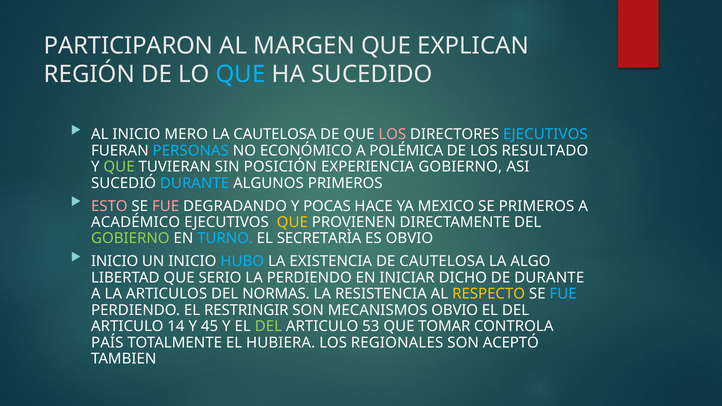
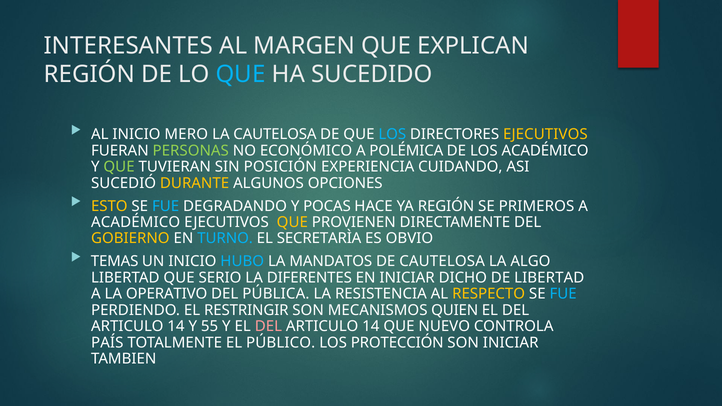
PARTICIPARON: PARTICIPARON -> INTERESANTES (128, 46)
LOS colour: pink -> light blue (392, 134)
EJECUTIVOS colour: light blue -> yellow (545, 134)
PERSONAS colour: light blue -> light green (191, 151)
LOS RESULTADO: RESULTADO -> ACADÉMICO (545, 151)
EXPERIENCIA GOBIERNO: GOBIERNO -> CUIDANDO (460, 167)
DURANTE colour: light blue -> yellow (195, 183)
ALGUNOS PRIMEROS: PRIMEROS -> OPCIONES (345, 183)
ESTO colour: pink -> yellow (109, 206)
FUE colour: pink -> light blue (166, 206)
YA MEXICO: MEXICO -> REGIÓN (446, 206)
GOBIERNO colour: light green -> yellow (130, 239)
INICIO: INICIO -> TEMAS (115, 262)
EXISTENCIA: EXISTENCIA -> MANDATOS (331, 262)
LA PERDIENDO: PERDIENDO -> DIFERENTES (309, 278)
DE DURANTE: DURANTE -> LIBERTAD (549, 278)
ARTICULOS: ARTICULOS -> OPERATIVO (167, 294)
NORMAS: NORMAS -> PÚBLICA (276, 294)
MECANISMOS OBVIO: OBVIO -> QUIEN (455, 310)
45: 45 -> 55 (210, 327)
DEL colour: light green -> pink (268, 327)
53: 53 -> 14 (371, 327)
TOMAR: TOMAR -> NUEVO (444, 327)
HUBIERA: HUBIERA -> PÚBLICO (281, 343)
REGIONALES: REGIONALES -> PROTECCIÓN (397, 343)
SON ACEPTÓ: ACEPTÓ -> INICIAR (511, 343)
